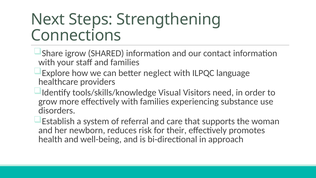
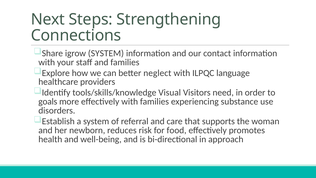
igrow SHARED: SHARED -> SYSTEM (106, 53)
grow: grow -> goals (48, 102)
their: their -> food (177, 130)
